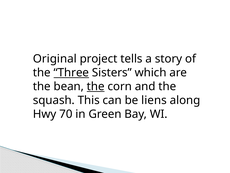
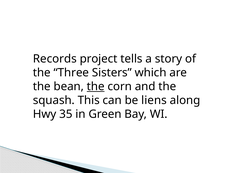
Original: Original -> Records (55, 59)
Three underline: present -> none (71, 72)
70: 70 -> 35 (66, 114)
